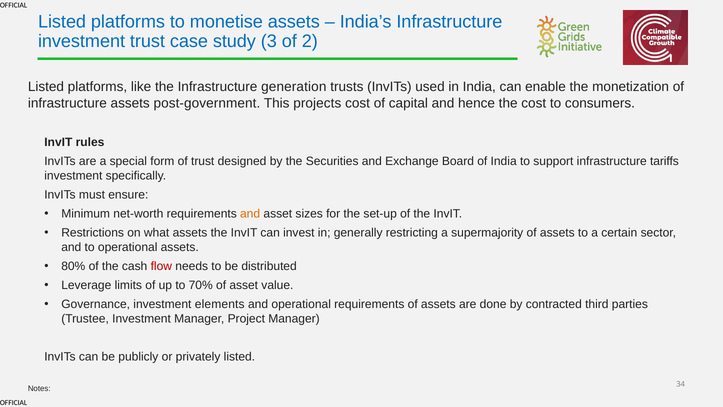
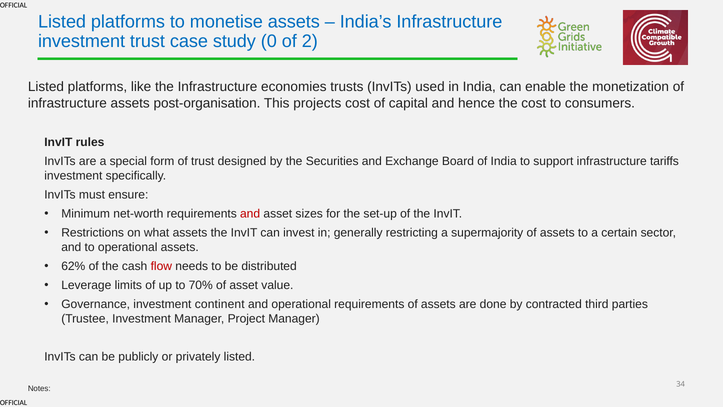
3: 3 -> 0 (269, 41)
generation: generation -> economies (294, 87)
post-government: post-government -> post-organisation (207, 103)
and colour: orange -> red (250, 214)
80%: 80% -> 62% (73, 266)
elements: elements -> continent (220, 304)
